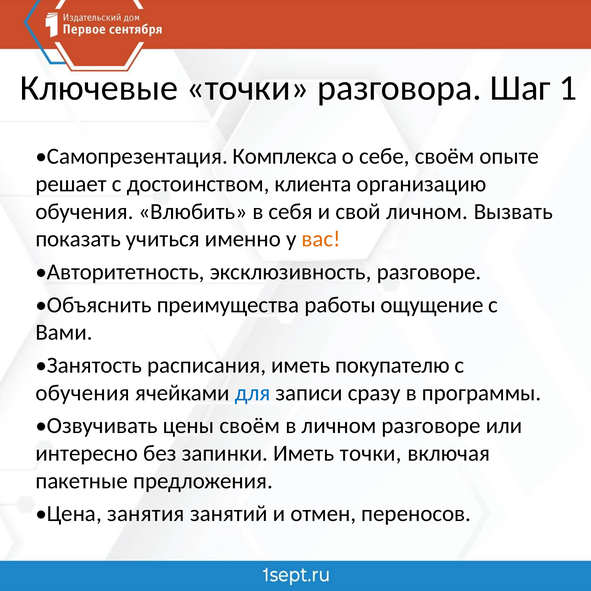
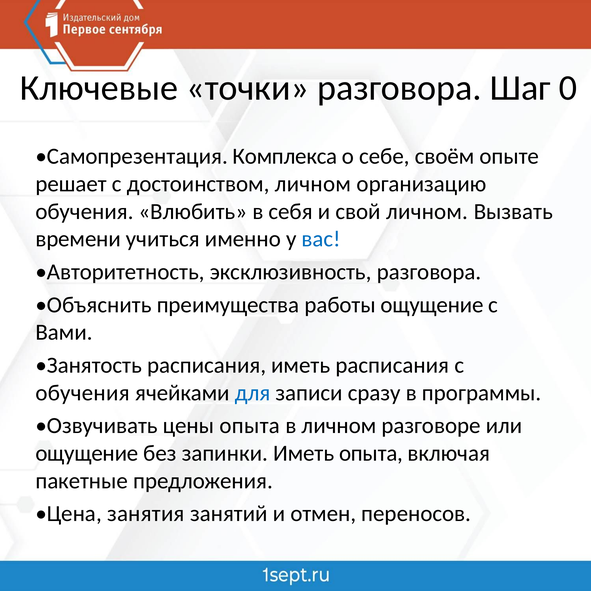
1: 1 -> 0 (568, 88)
достоинством клиента: клиента -> личном (313, 184)
показать: показать -> времени (78, 239)
вас colour: orange -> blue (321, 239)
эксклюзивность разговоре: разговоре -> разговора (429, 272)
иметь покупателю: покупателю -> расписания (392, 365)
цены своём: своём -> опыта (250, 426)
интересно: интересно -> ощущение (87, 453)
Иметь точки: точки -> опыта (371, 453)
